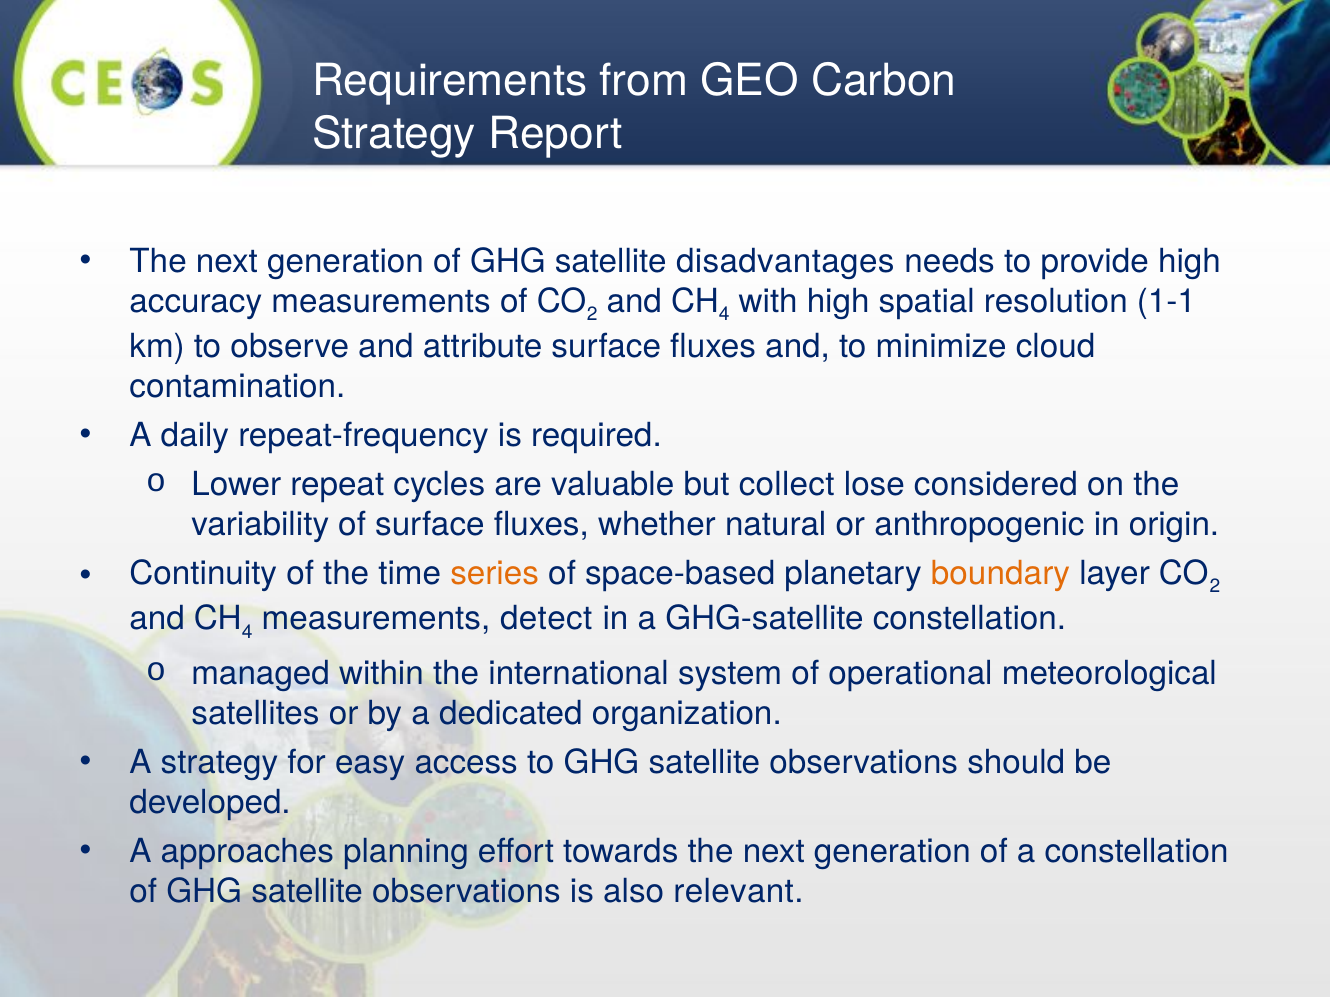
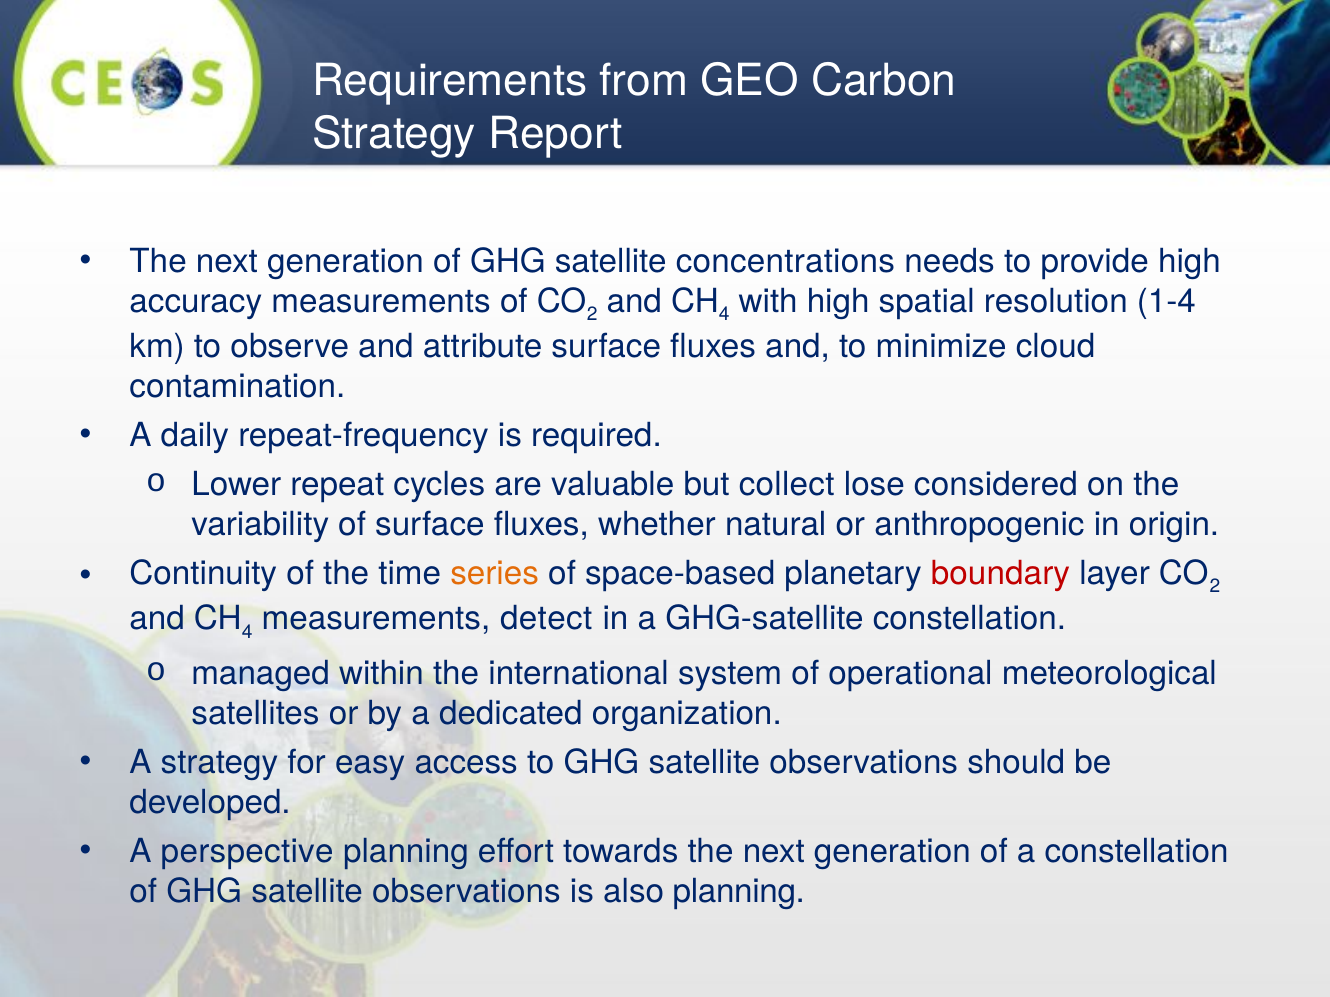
disadvantages: disadvantages -> concentrations (785, 262)
1-1: 1-1 -> 1-4 (1166, 301)
boundary colour: orange -> red (1000, 574)
approaches: approaches -> perspective (247, 852)
also relevant: relevant -> planning (739, 892)
